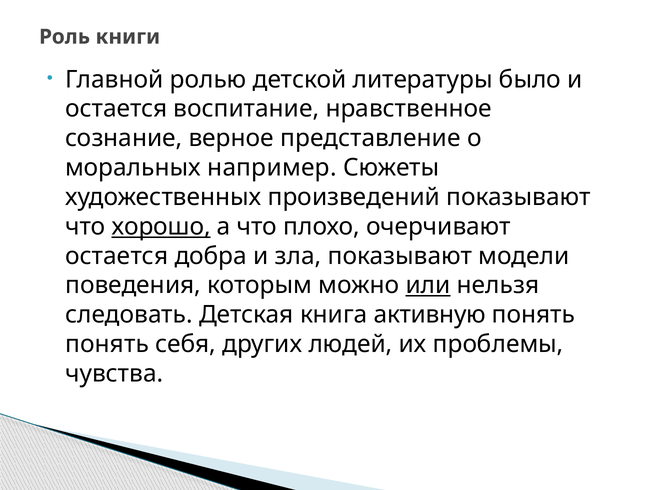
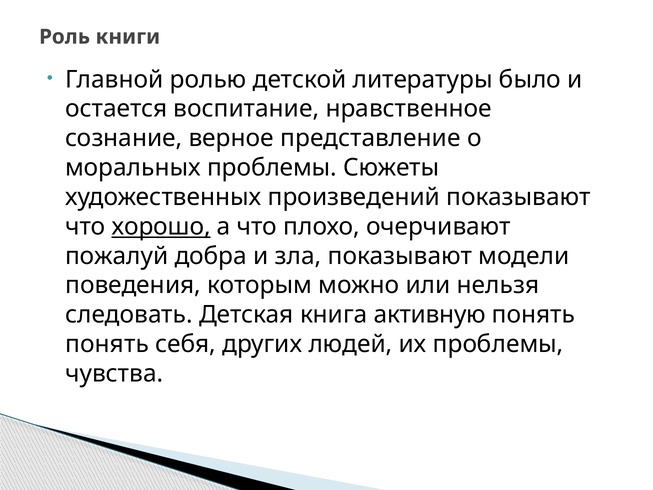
моральных например: например -> проблемы (272, 168)
остается: остается -> пожалуй (117, 256)
или underline: present -> none (428, 285)
